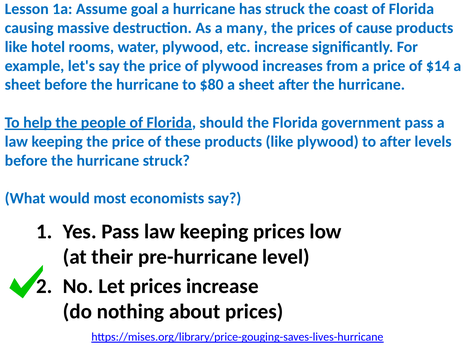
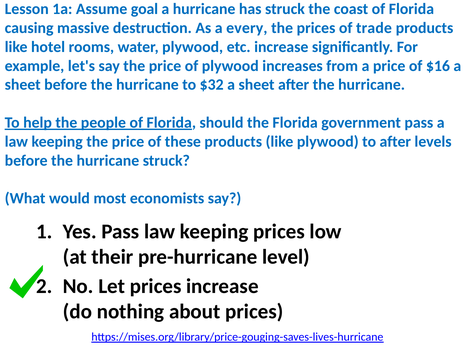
many: many -> every (247, 28)
cause: cause -> trade (374, 28)
$14: $14 -> $16 (438, 66)
$80: $80 -> $32 (212, 85)
